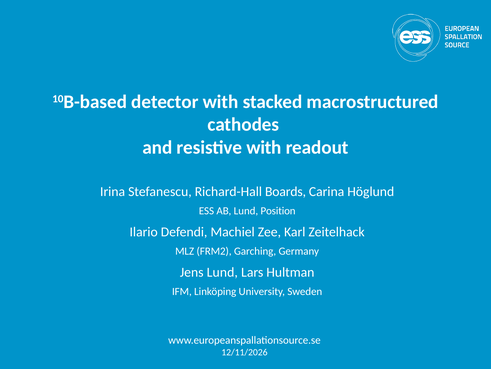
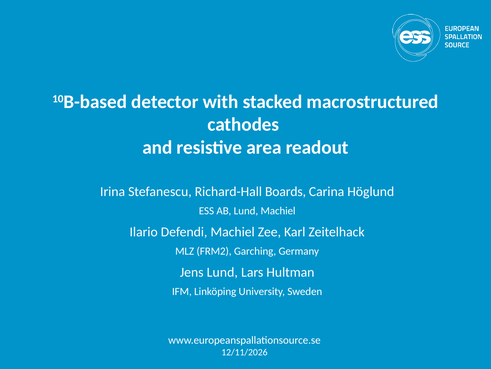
resistive with: with -> area (264, 147)
Lund Position: Position -> Machiel (278, 211)
